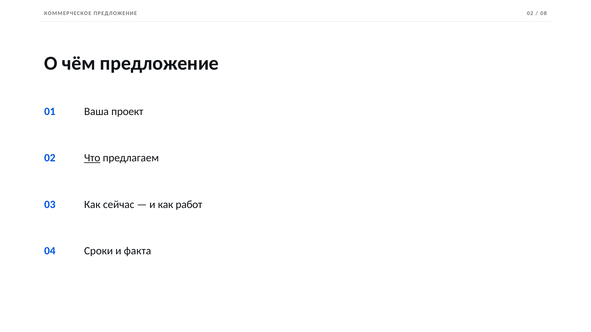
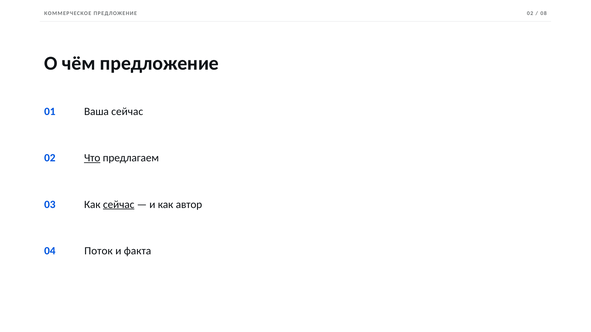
Ваша проект: проект -> сейчас (127, 112)
сейчас underline: none -> present (119, 205)
работ: работ -> автор (189, 205)
Сроки: Сроки -> Поток (98, 251)
